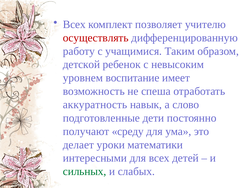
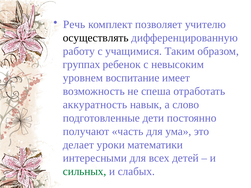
Всех: Всех -> Речь (74, 24)
осуществлять colour: red -> black (96, 38)
детской: детской -> группах (81, 65)
среду: среду -> часть (128, 132)
